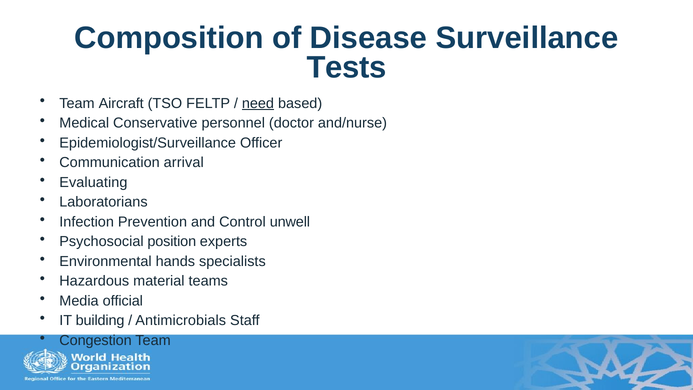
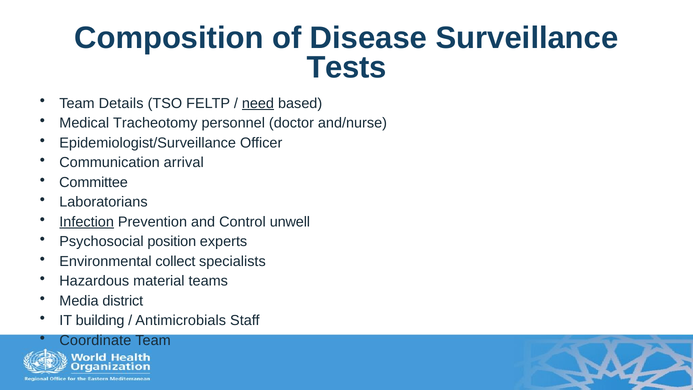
Aircraft: Aircraft -> Details (121, 103)
Conservative: Conservative -> Tracheotomy (155, 123)
Evaluating: Evaluating -> Committee (94, 182)
Infection underline: none -> present (87, 222)
hands: hands -> collect (175, 261)
official: official -> district (123, 301)
Congestion: Congestion -> Coordinate (95, 340)
